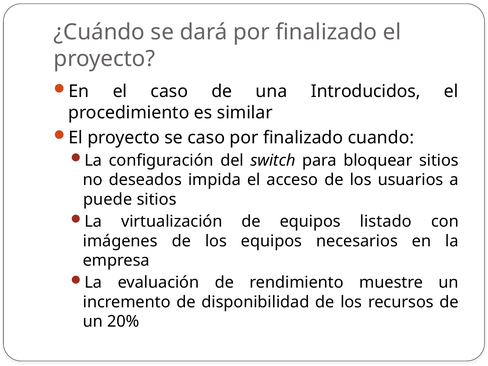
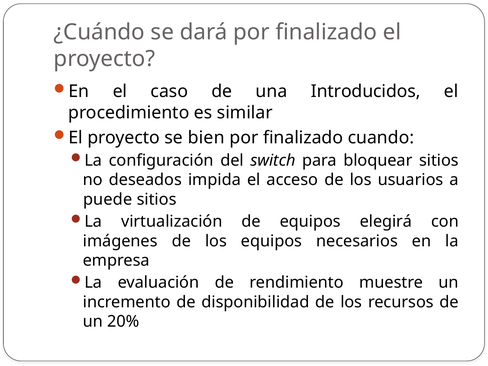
se caso: caso -> bien (206, 138)
listado: listado -> elegirá (386, 222)
